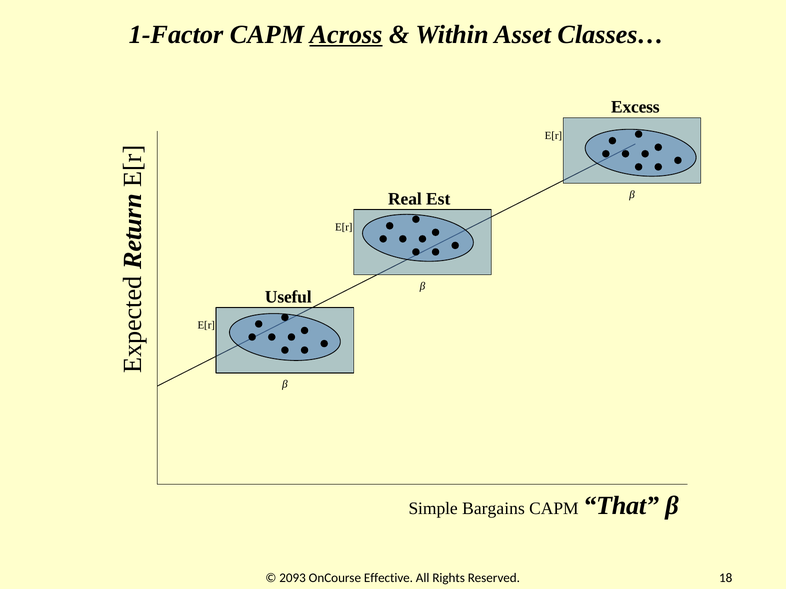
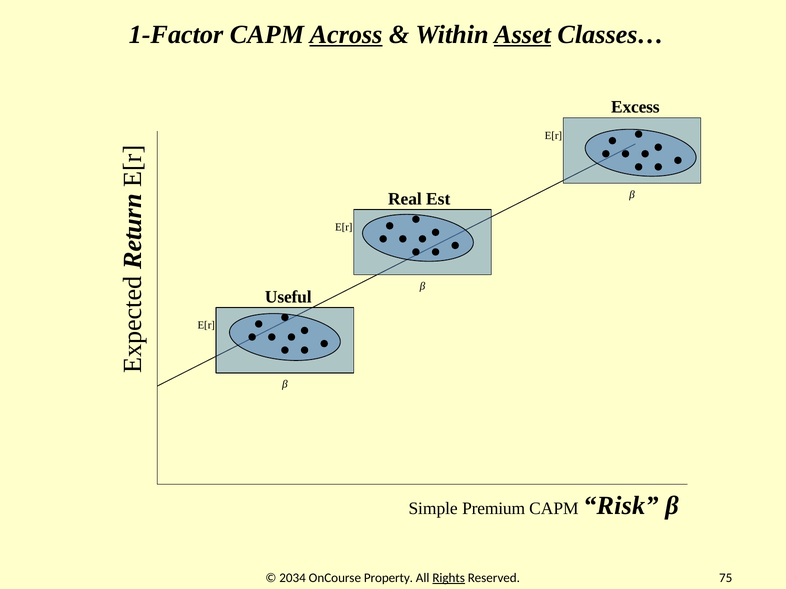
Asset underline: none -> present (523, 34)
Bargains: Bargains -> Premium (494, 509)
That: That -> Risk (621, 506)
2093: 2093 -> 2034 (293, 578)
Effective: Effective -> Property (388, 578)
Rights underline: none -> present (449, 578)
18: 18 -> 75 (726, 578)
